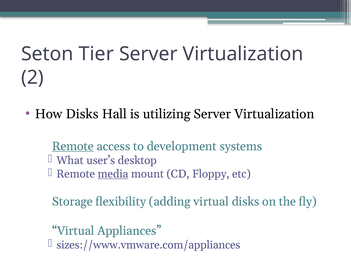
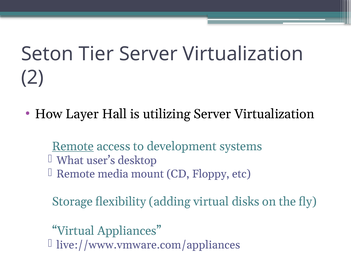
How Disks: Disks -> Layer (82, 114)
media underline: present -> none (113, 174)
sizes://www.vmware.com/appliances: sizes://www.vmware.com/appliances -> live://www.vmware.com/appliances (148, 245)
